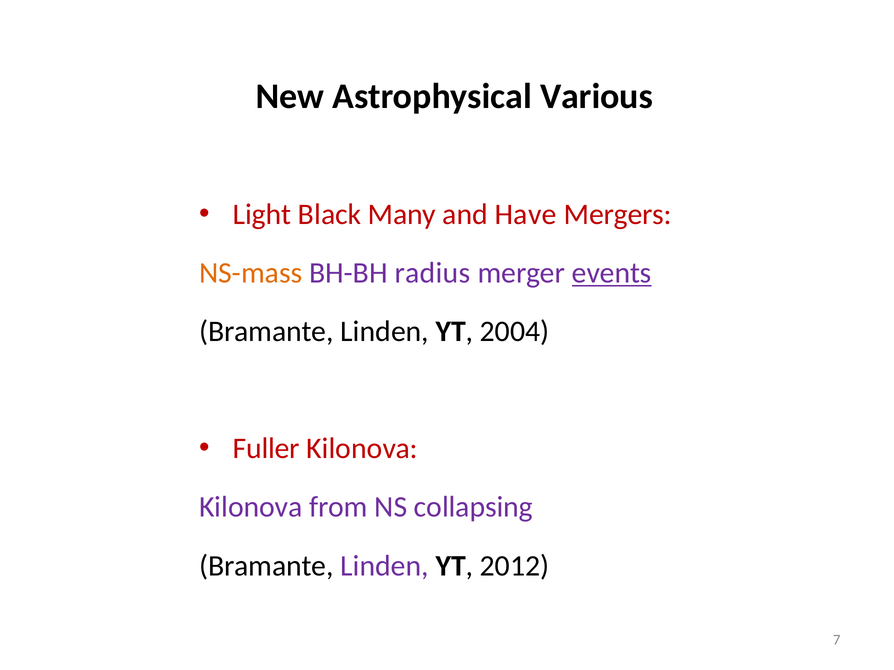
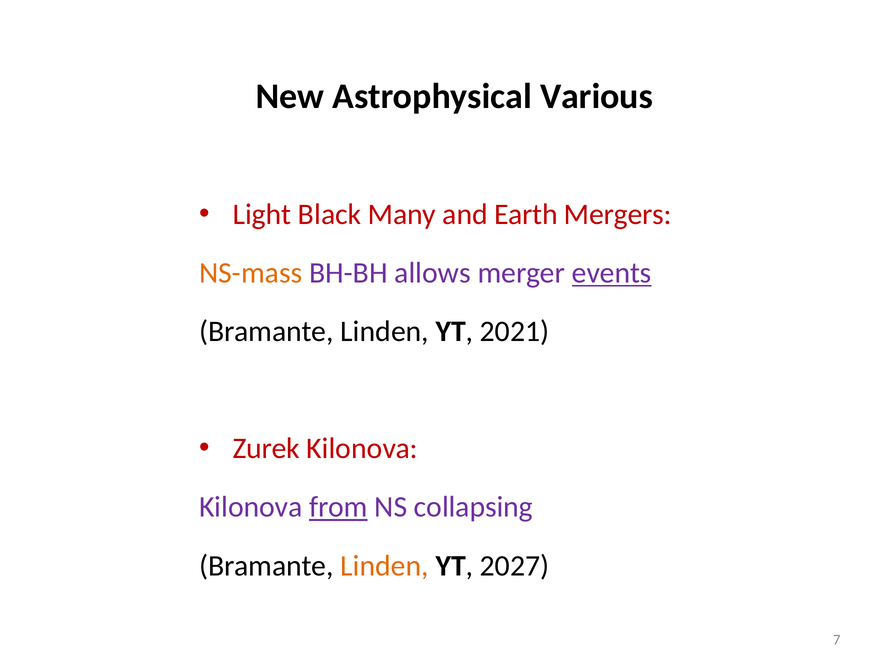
Have: Have -> Earth (526, 215)
radius: radius -> allows (433, 273)
2004: 2004 -> 2021 (515, 332)
Fuller: Fuller -> Zurek (266, 449)
from underline: none -> present (338, 508)
Linden colour: purple -> orange (385, 566)
2012: 2012 -> 2027 (515, 566)
